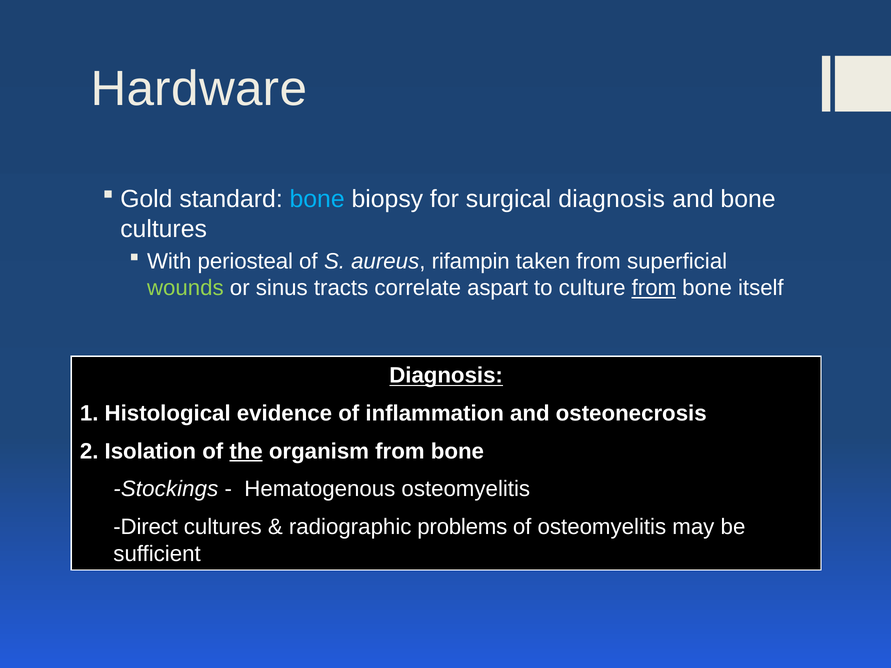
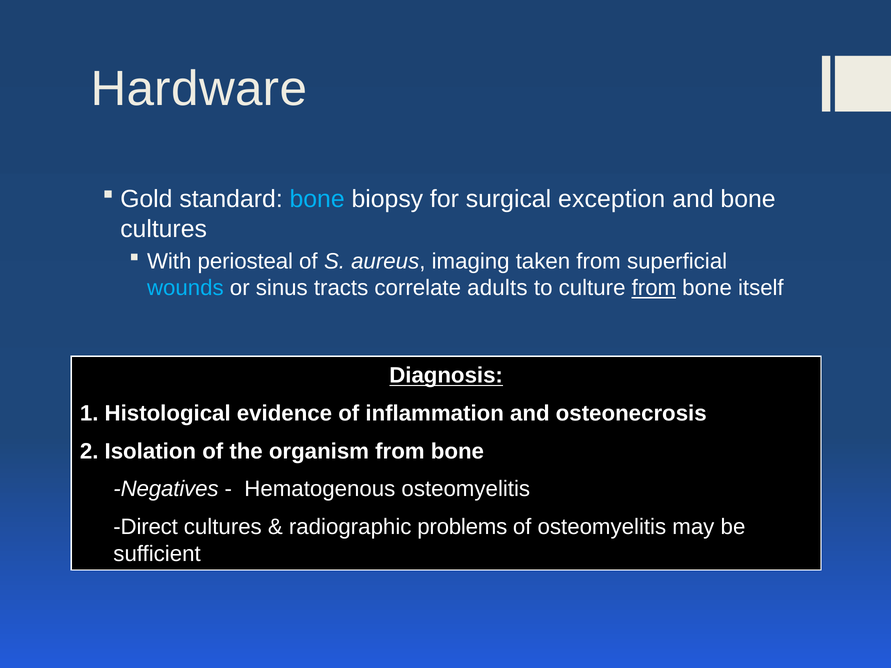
surgical diagnosis: diagnosis -> exception (612, 199)
rifampin: rifampin -> imaging (471, 262)
wounds colour: light green -> light blue (185, 288)
aspart: aspart -> adults (497, 288)
the underline: present -> none (246, 451)
Stockings: Stockings -> Negatives (166, 489)
